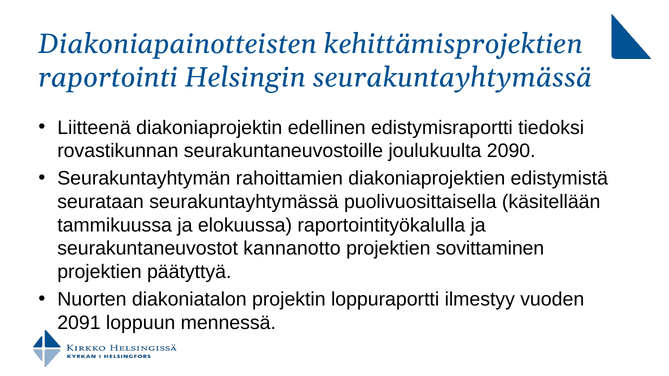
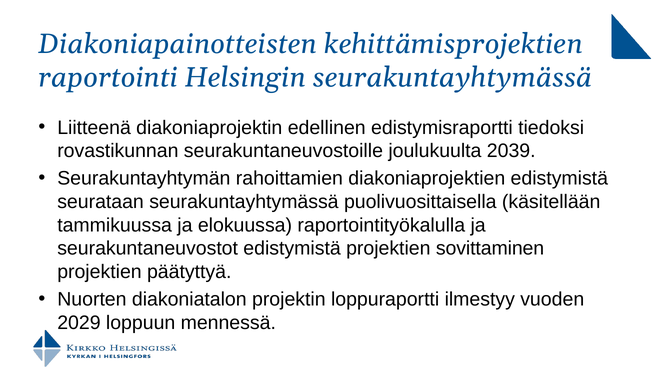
2090: 2090 -> 2039 (511, 151)
seurakuntaneuvostot kannanotto: kannanotto -> edistymistä (292, 249)
2091: 2091 -> 2029 (79, 323)
